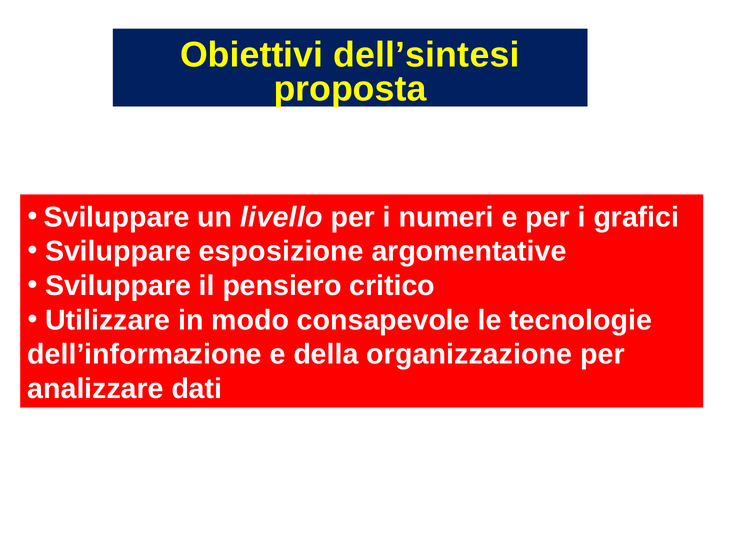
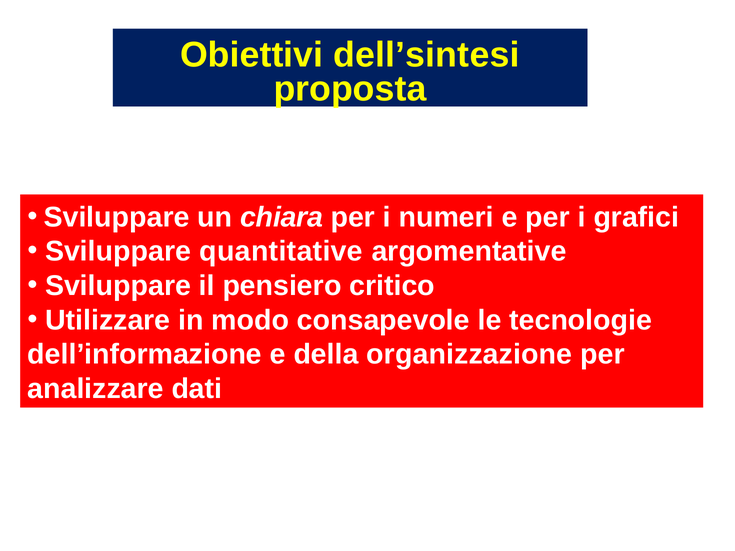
livello: livello -> chiara (282, 217)
esposizione: esposizione -> quantitative (281, 252)
